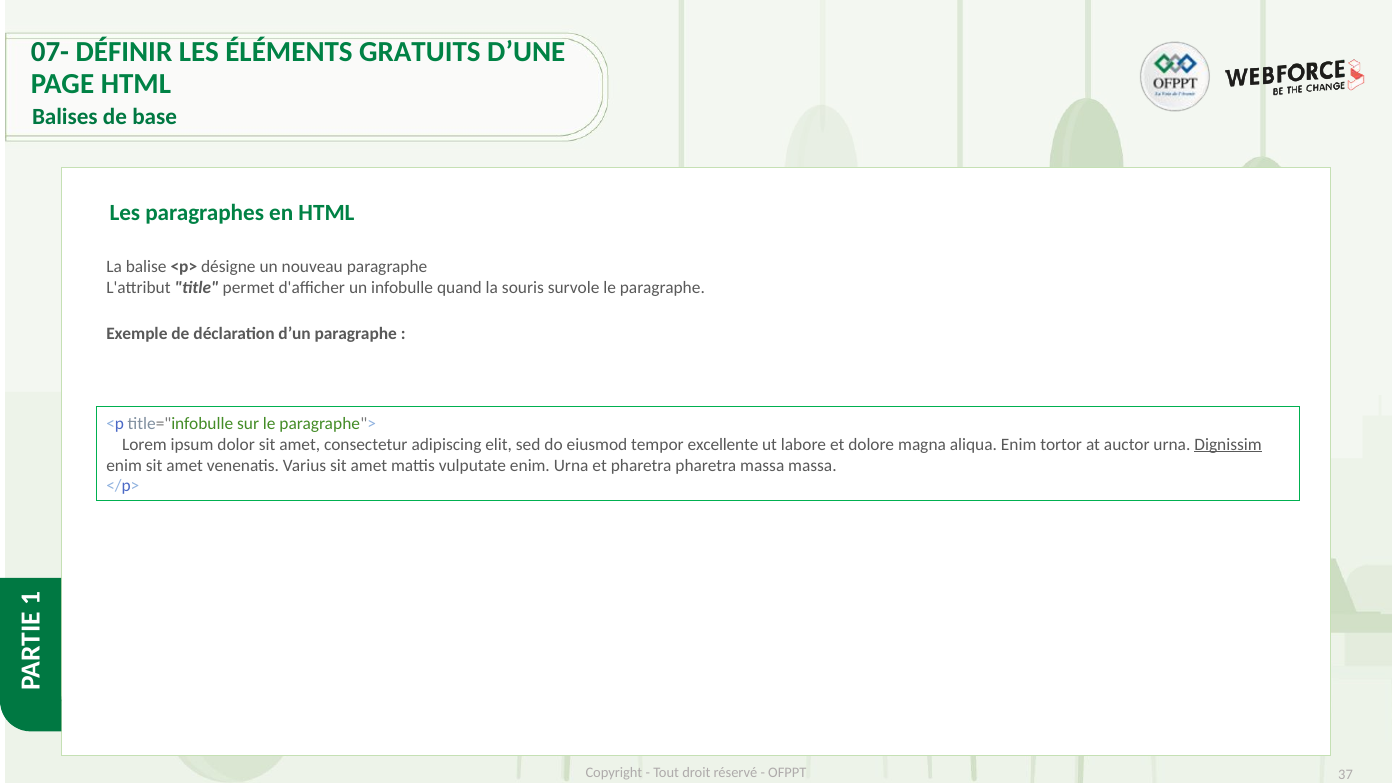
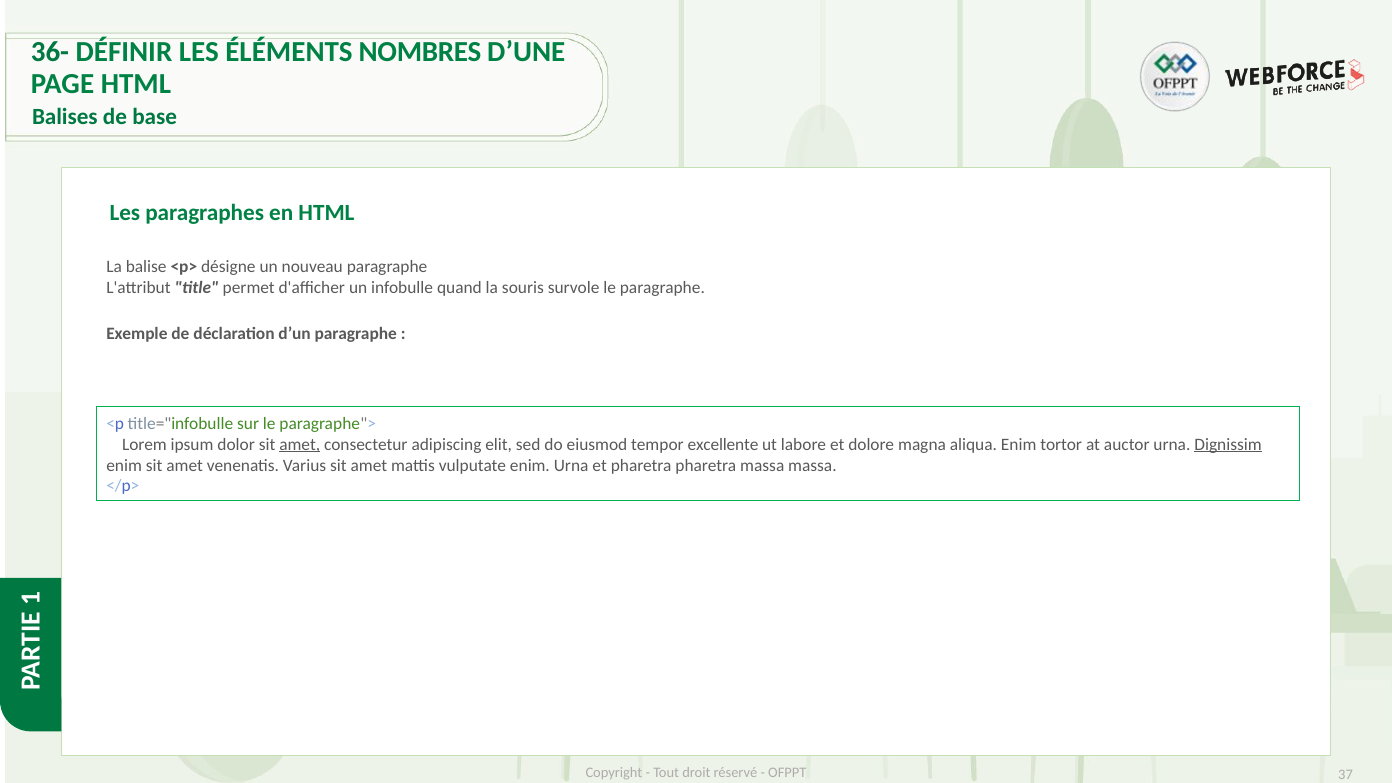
07-: 07- -> 36- (50, 52)
GRATUITS: GRATUITS -> NOMBRES (420, 52)
amet underline: none -> present (300, 444)
